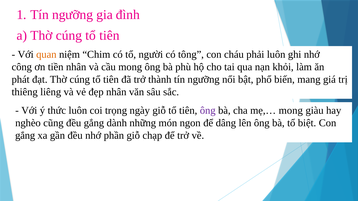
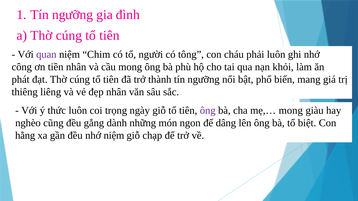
quan colour: orange -> purple (46, 54)
gắng: gắng -> hằng (25, 136)
nhớ phần: phần -> niệm (114, 136)
